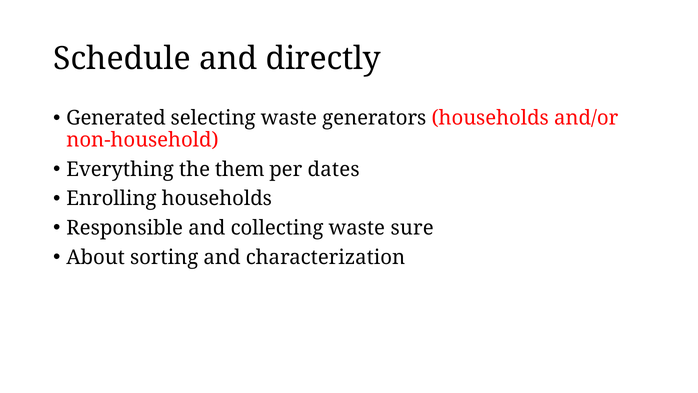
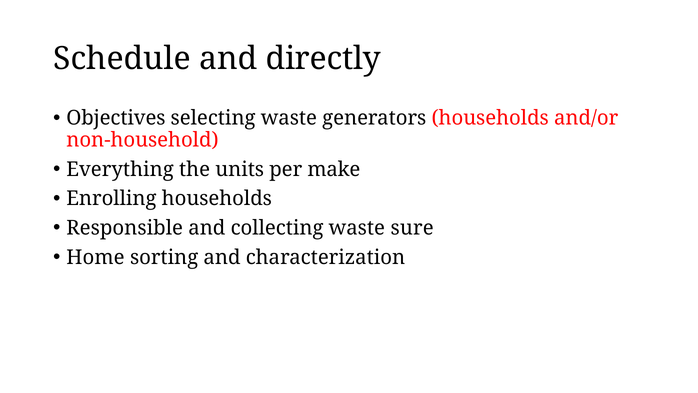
Generated: Generated -> Objectives (116, 118)
them: them -> units (240, 169)
dates: dates -> make (334, 169)
About: About -> Home (95, 257)
